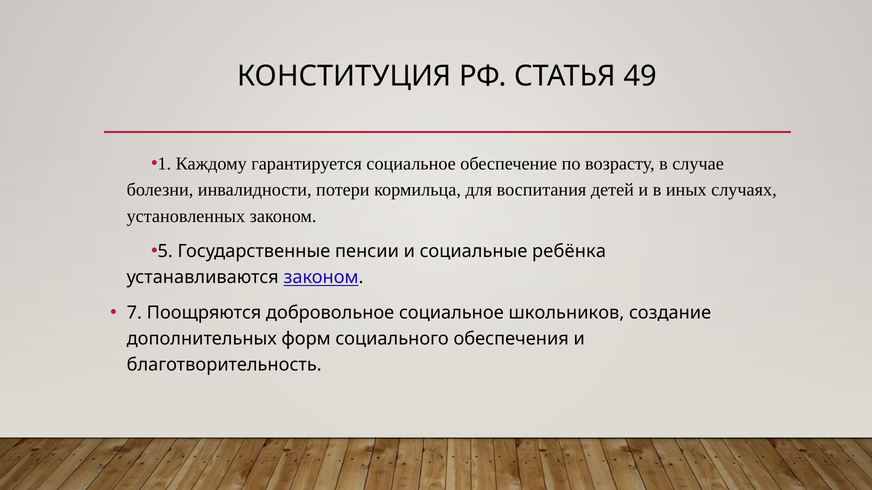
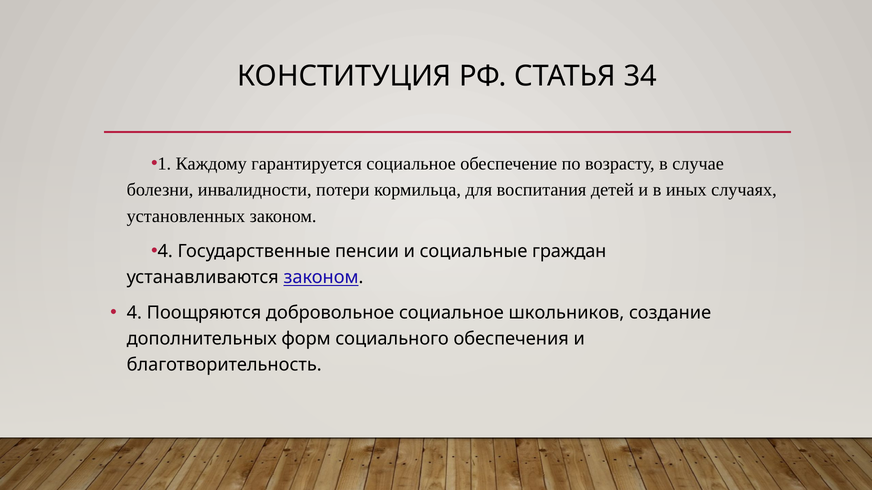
49: 49 -> 34 (640, 76)
5: 5 -> 4 (165, 252)
ребёнка: ребёнка -> граждан (569, 252)
7: 7 -> 4 (134, 313)
